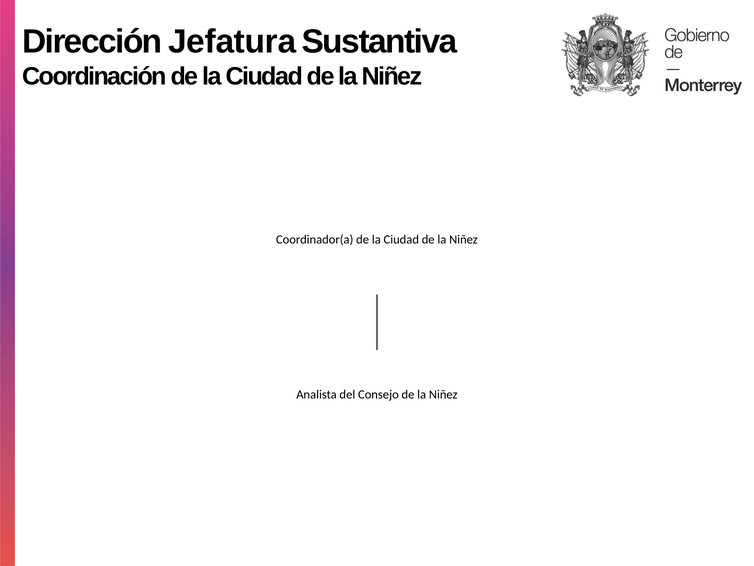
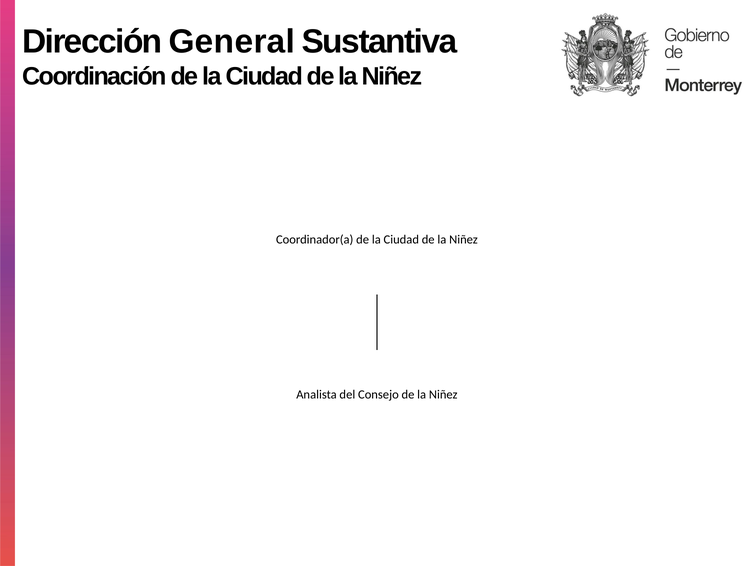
Jefatura: Jefatura -> General (232, 42)
